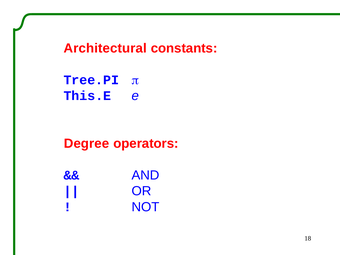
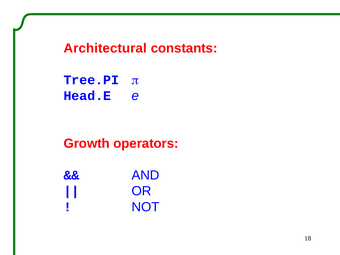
This.E: This.E -> Head.E (87, 96)
Degree: Degree -> Growth (87, 143)
